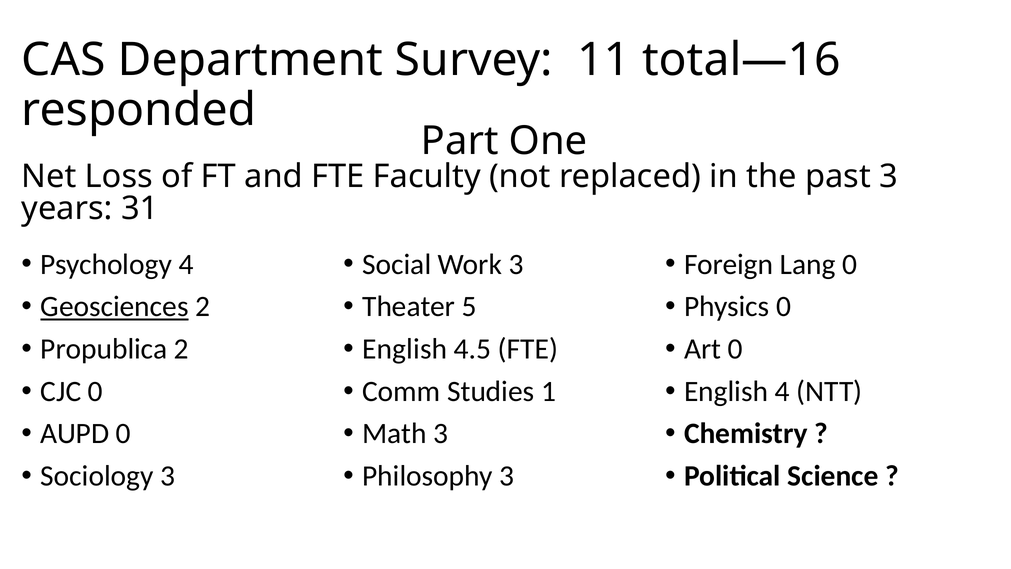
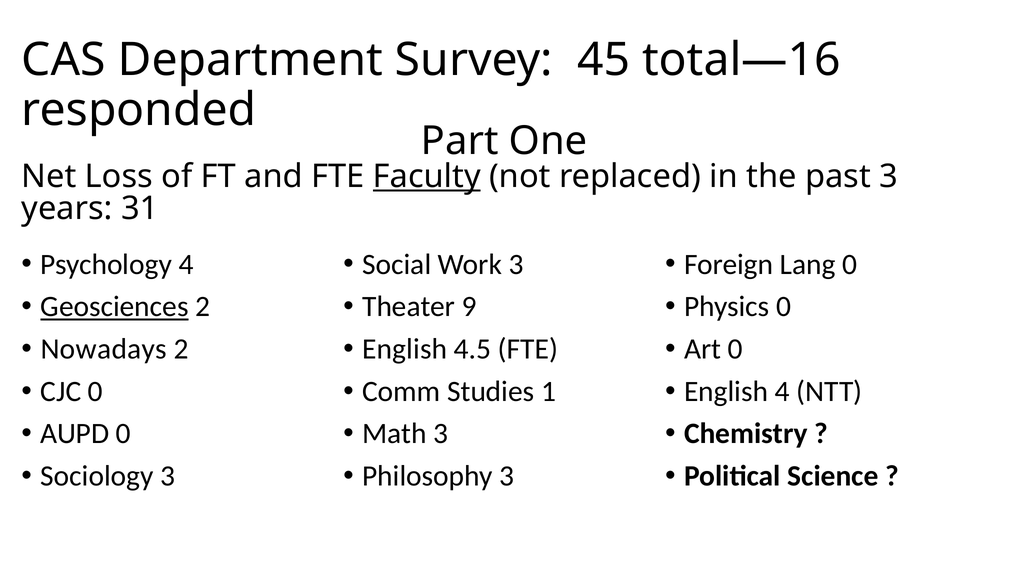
11: 11 -> 45 (604, 60)
Faculty underline: none -> present (427, 176)
5: 5 -> 9 (469, 307)
Propublica: Propublica -> Nowadays (104, 349)
